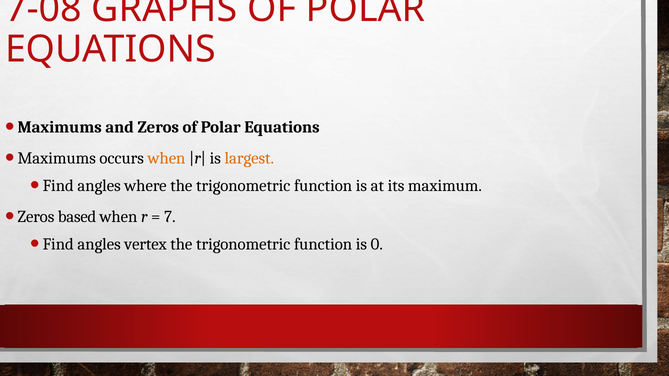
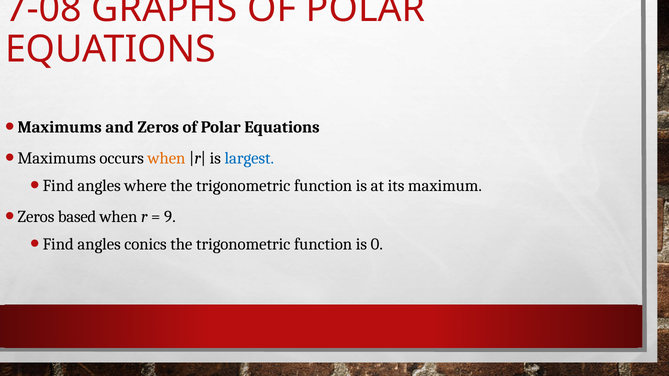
largest colour: orange -> blue (249, 158)
7: 7 -> 9 (170, 217)
vertex: vertex -> conics (146, 245)
